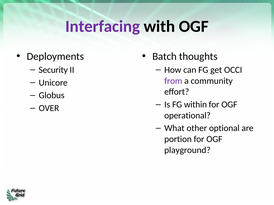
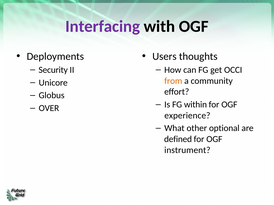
Batch: Batch -> Users (164, 56)
from colour: purple -> orange (173, 81)
operational: operational -> experience (187, 116)
portion: portion -> defined (178, 139)
playground: playground -> instrument (187, 150)
